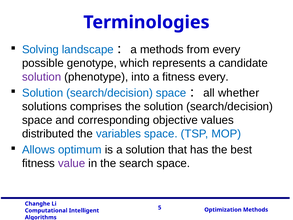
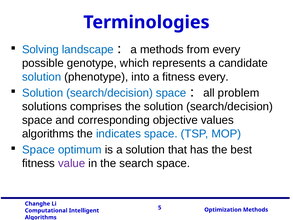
solution colour: purple -> blue (42, 77)
whether: whether -> problem (239, 93)
distributed: distributed -> algorithms (48, 134)
variables: variables -> indicates (118, 134)
Allows: Allows -> Space (38, 150)
